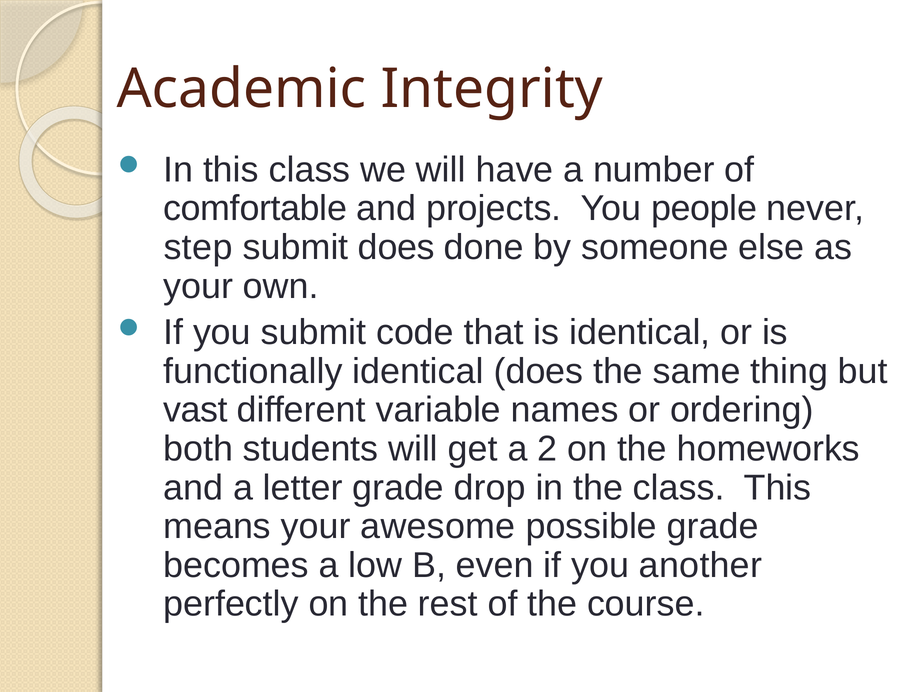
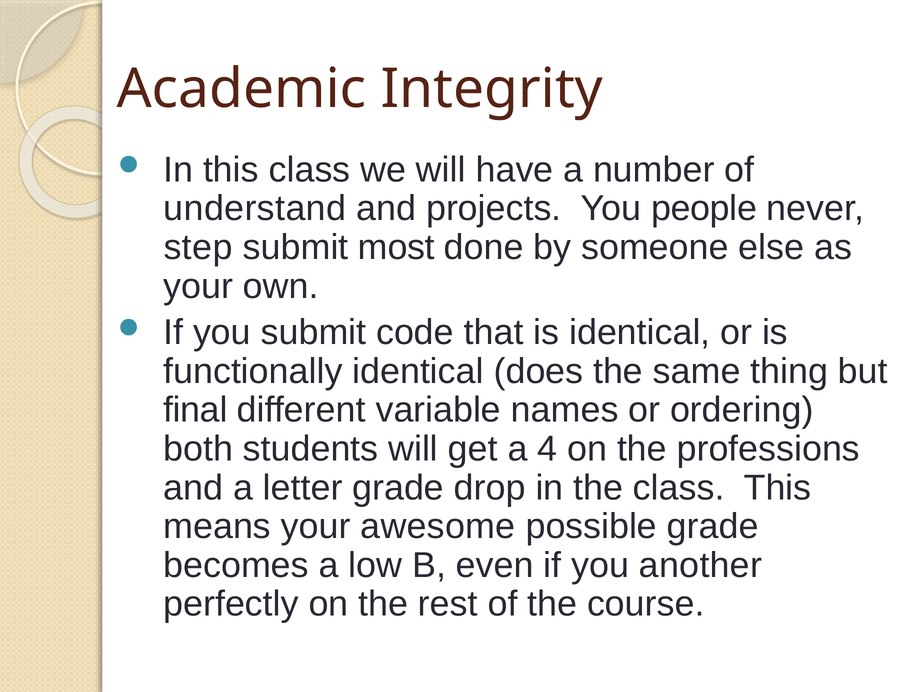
comfortable: comfortable -> understand (255, 209)
submit does: does -> most (396, 248)
vast: vast -> final (195, 410)
2: 2 -> 4 (547, 449)
homeworks: homeworks -> professions (768, 449)
